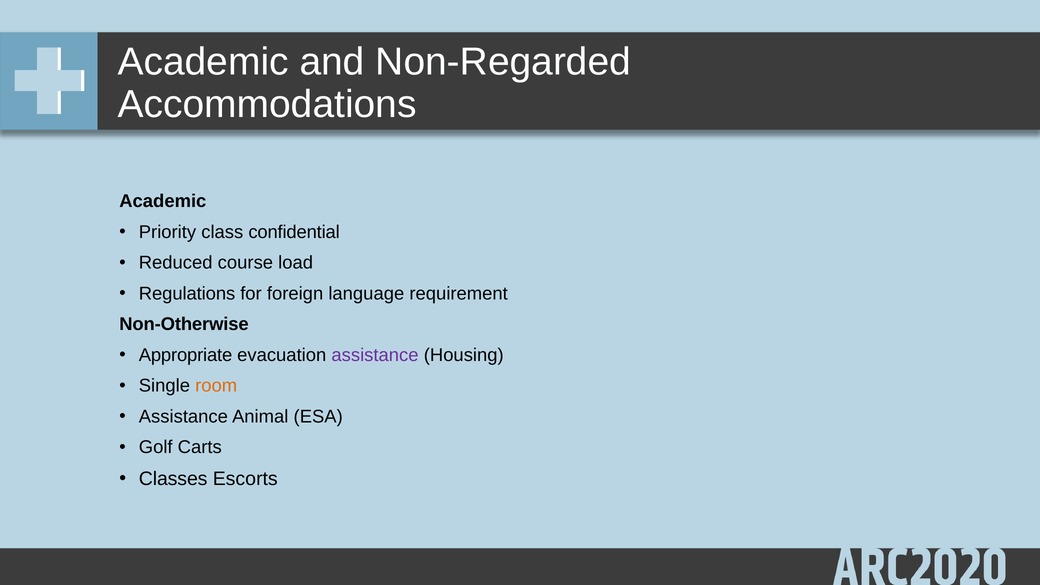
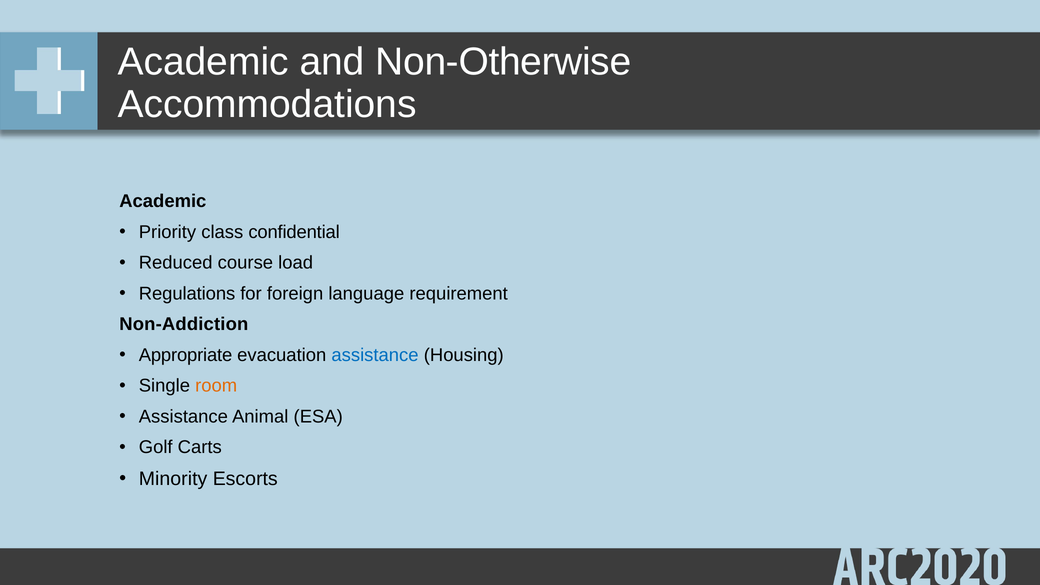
Non-Regarded: Non-Regarded -> Non-Otherwise (503, 62)
Non-Otherwise: Non-Otherwise -> Non-Addiction (184, 324)
assistance colour: purple -> blue (375, 355)
Classes: Classes -> Minority (173, 479)
